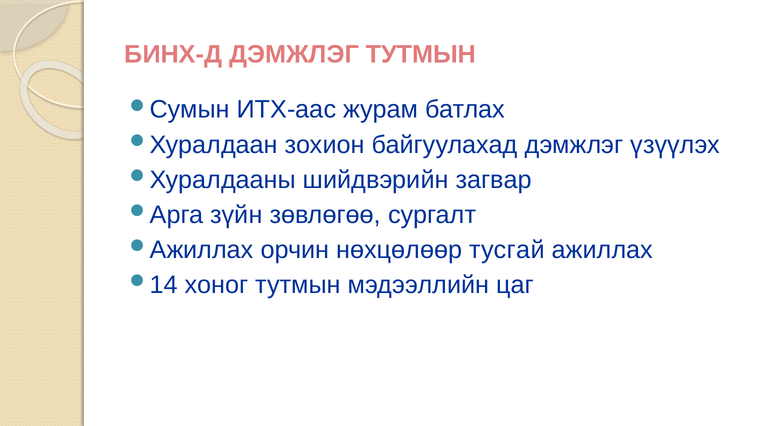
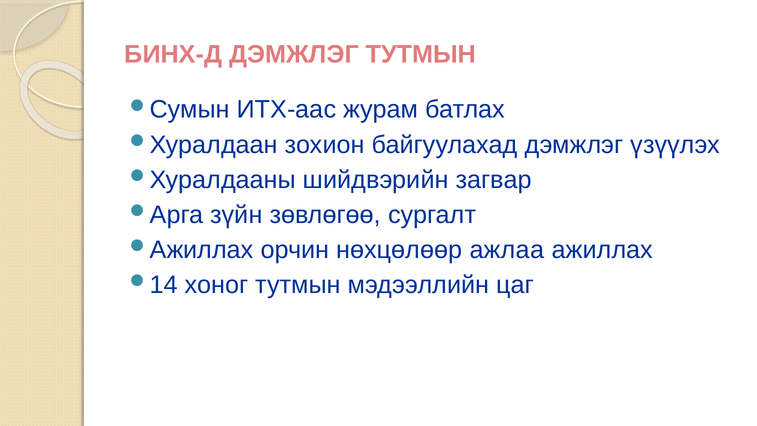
тусгай: тусгай -> ажлаа (507, 250)
